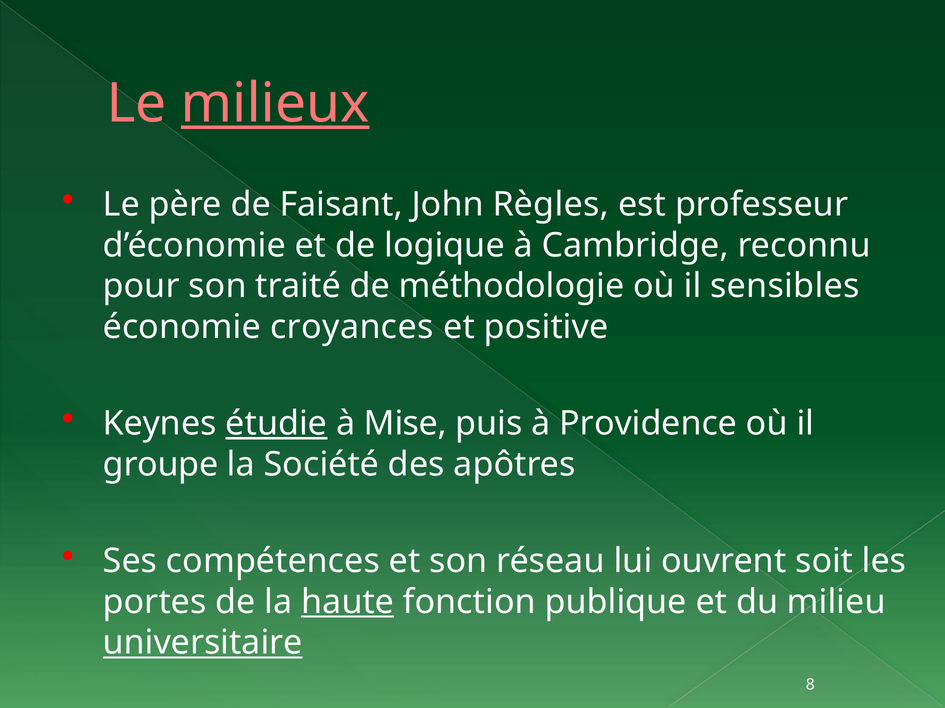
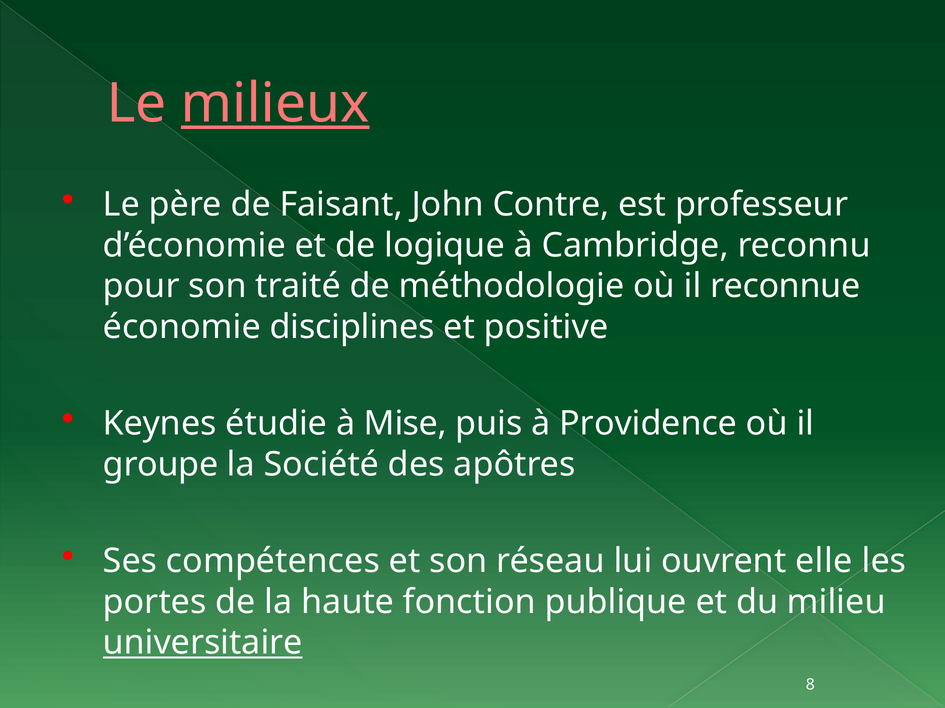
Règles: Règles -> Contre (551, 205)
sensibles: sensibles -> reconnue (785, 287)
croyances: croyances -> disciplines (352, 327)
étudie underline: present -> none (276, 424)
soit: soit -> elle (824, 562)
haute underline: present -> none (348, 602)
